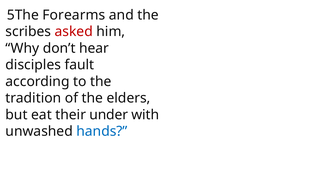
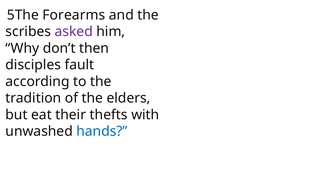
asked colour: red -> purple (74, 32)
hear: hear -> then (94, 48)
under: under -> thefts (109, 115)
